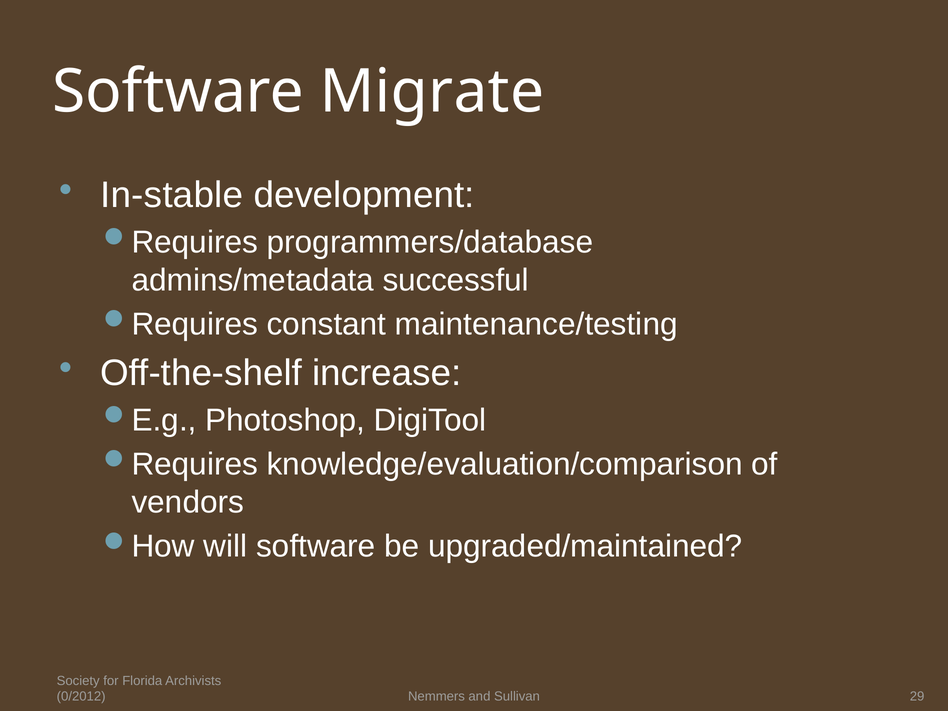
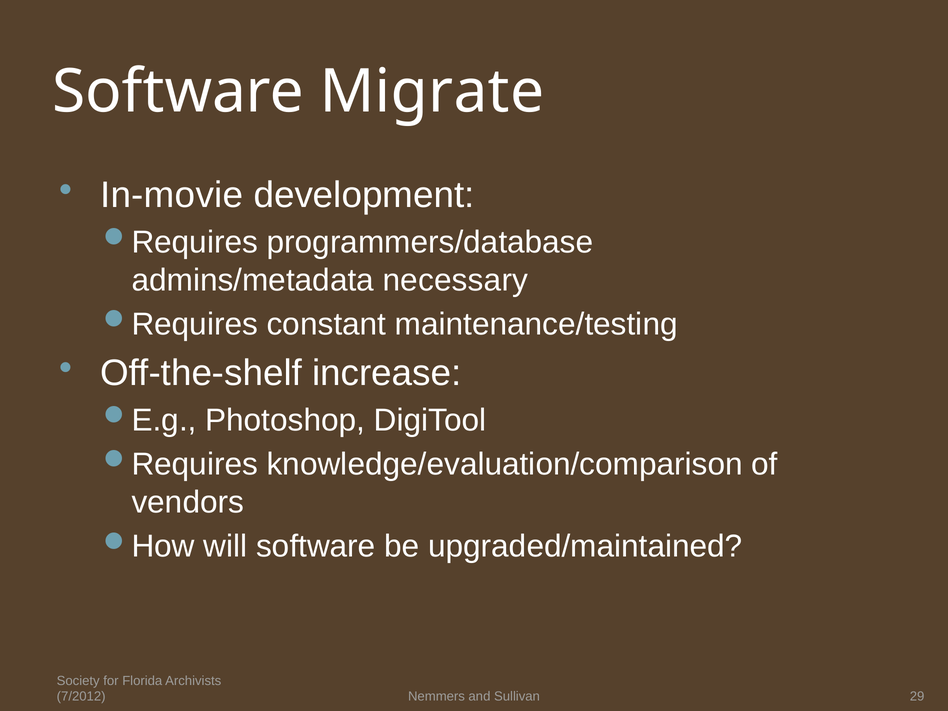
In-stable: In-stable -> In-movie (172, 195)
successful: successful -> necessary (455, 280)
0/2012: 0/2012 -> 7/2012 (81, 697)
